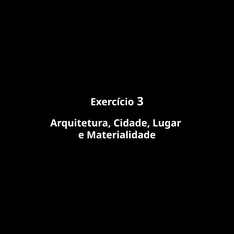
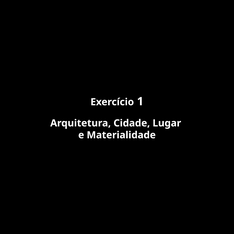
3: 3 -> 1 (140, 101)
